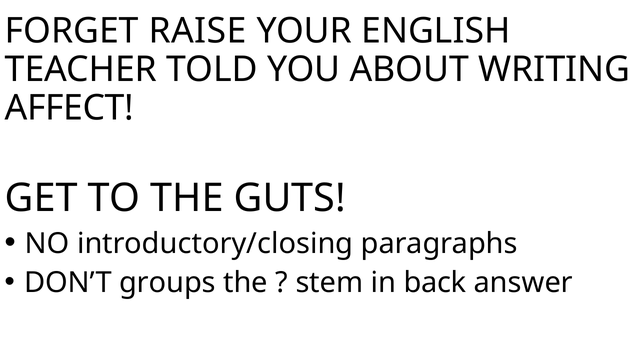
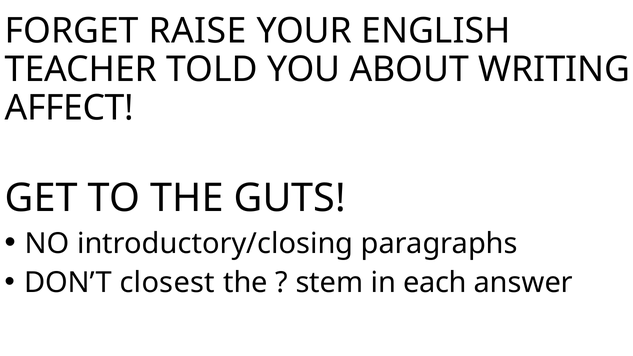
groups: groups -> closest (167, 282)
back: back -> each (435, 282)
